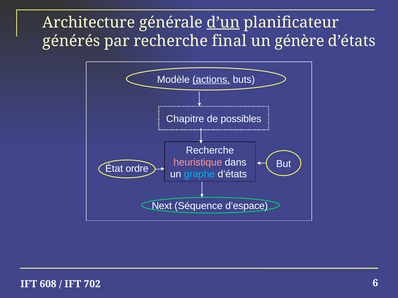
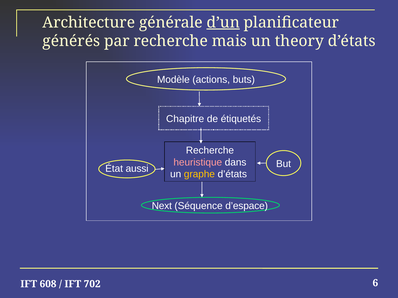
final: final -> mais (229, 41)
génère: génère -> theory (299, 41)
actions underline: present -> none (211, 80)
possibles: possibles -> étiquetés (241, 119)
ordre: ordre -> aussi (137, 169)
graphe colour: light blue -> yellow (199, 174)
